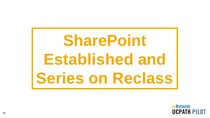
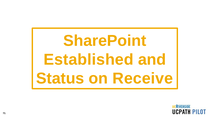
Series: Series -> Status (60, 78)
Reclass: Reclass -> Receive (143, 78)
